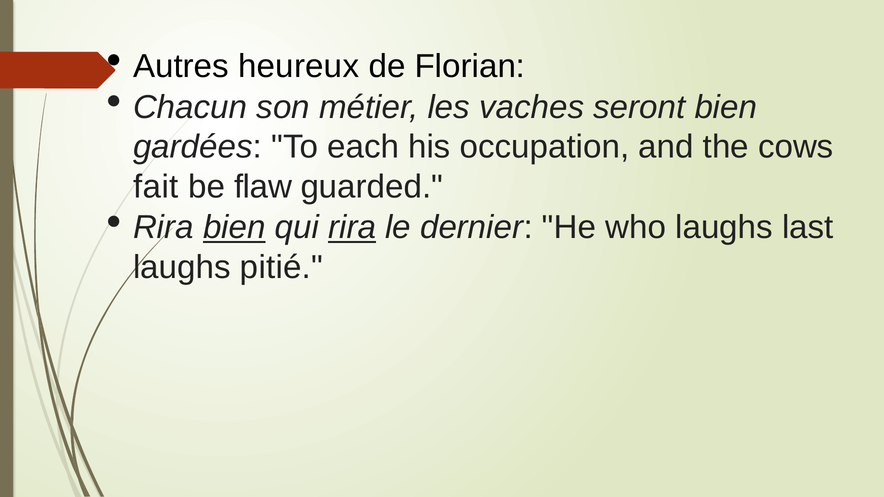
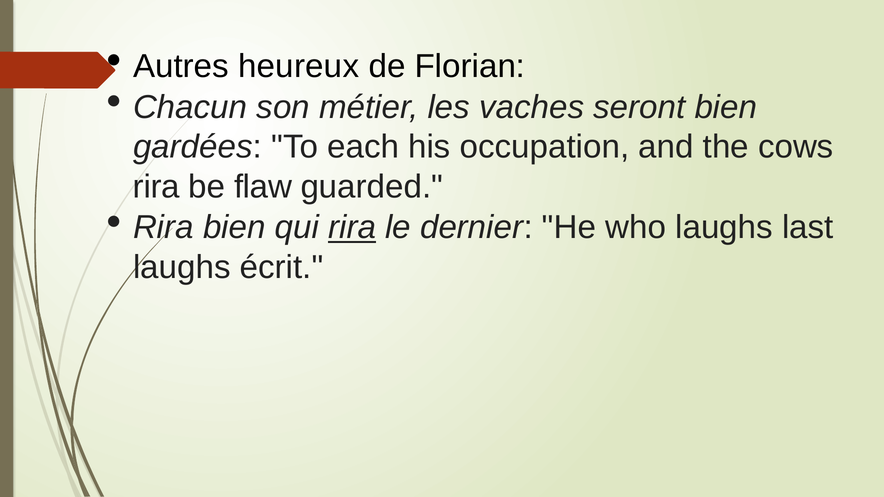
fait: fait -> rira (156, 187)
bien underline: present -> none (234, 228)
pitié: pitié -> écrit (282, 267)
